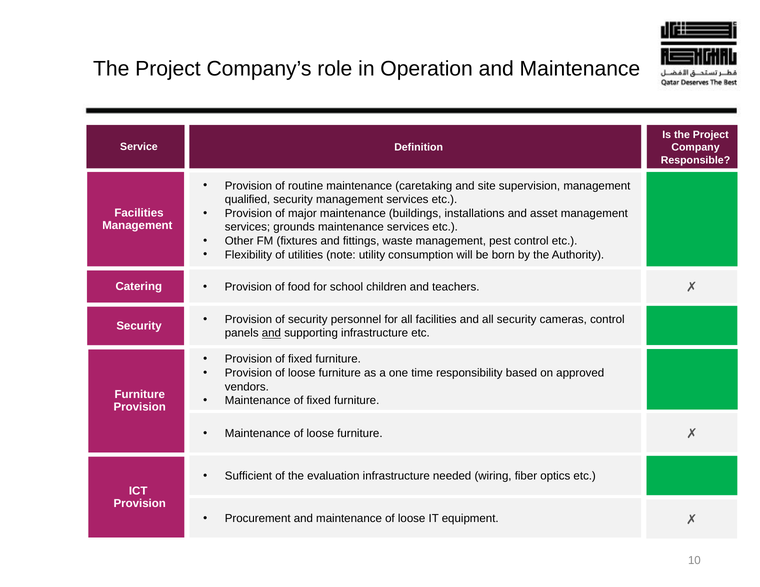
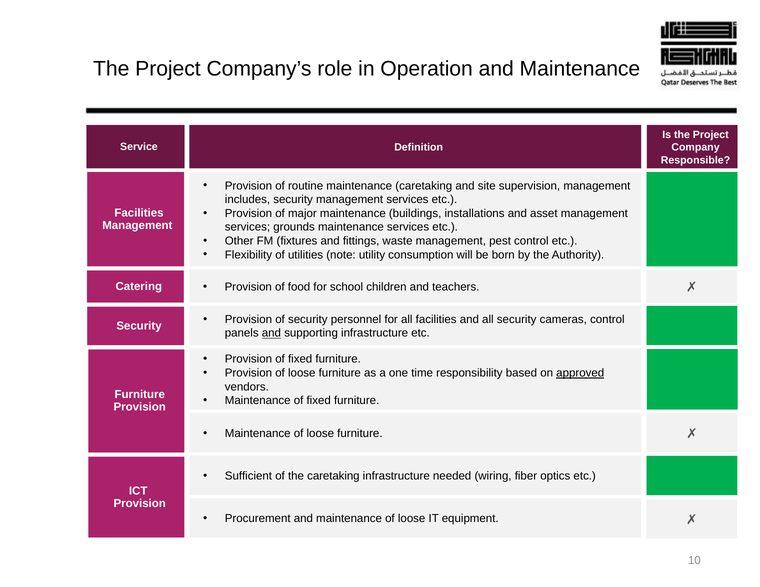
qualified: qualified -> includes (247, 200)
approved underline: none -> present (580, 373)
the evaluation: evaluation -> caretaking (333, 476)
